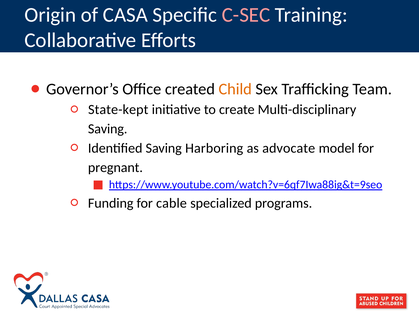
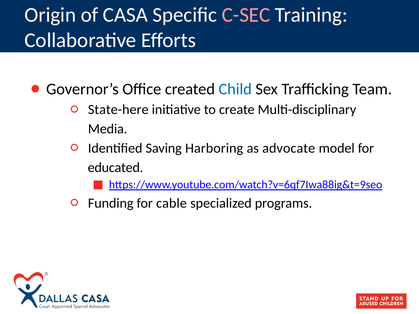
Child colour: orange -> blue (235, 89)
State-kept: State-kept -> State-here (118, 110)
Saving: Saving -> Media (108, 129)
pregnant: pregnant -> educated (115, 168)
